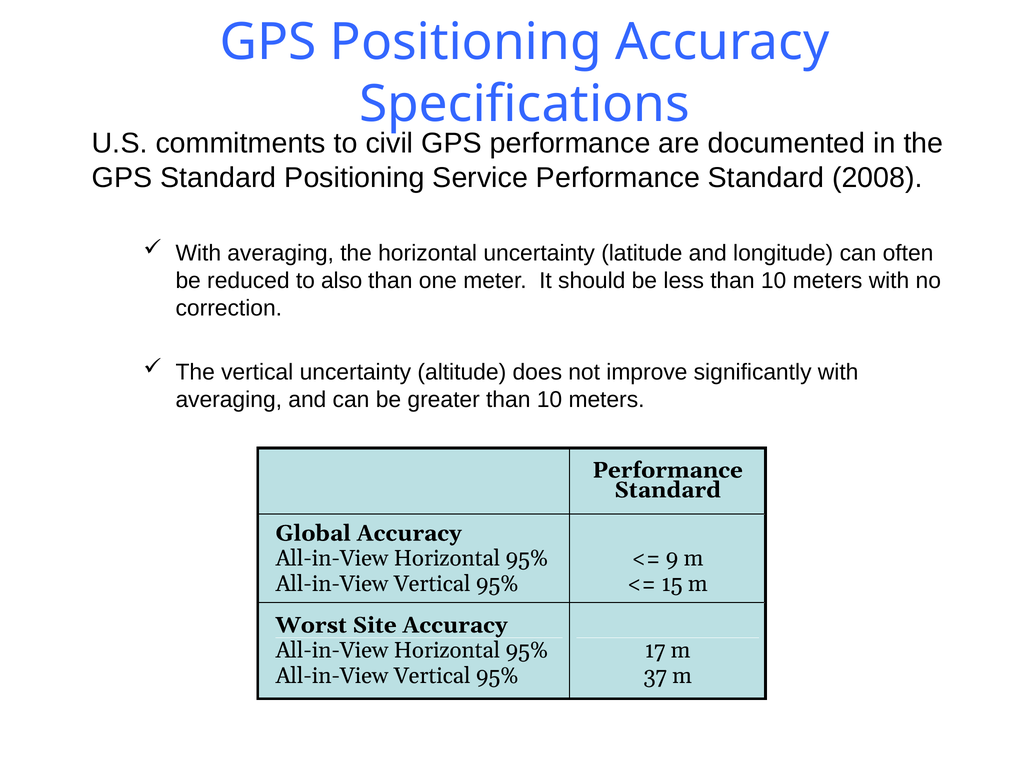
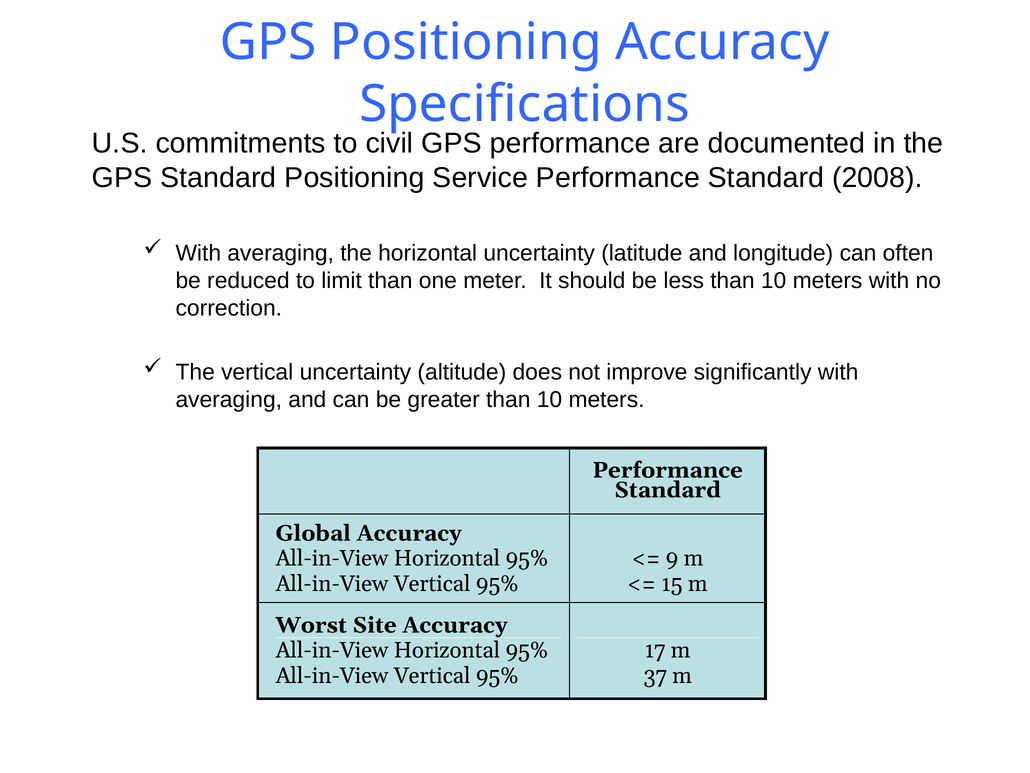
also: also -> limit (342, 280)
